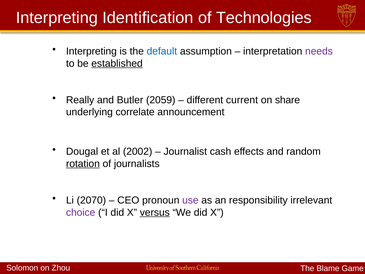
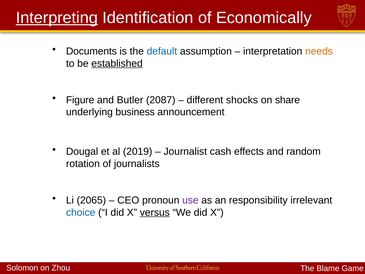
Interpreting underline: none -> present (57, 18)
Technologies: Technologies -> Economically (264, 18)
Interpreting: Interpreting -> Documents (91, 51)
needs colour: purple -> orange (319, 51)
Really: Really -> Figure (80, 100)
2059: 2059 -> 2087 (161, 100)
current: current -> shocks (242, 100)
correlate: correlate -> business (135, 112)
2002: 2002 -> 2019 (138, 151)
rotation underline: present -> none (83, 164)
2070: 2070 -> 2065 (91, 200)
choice colour: purple -> blue (81, 212)
